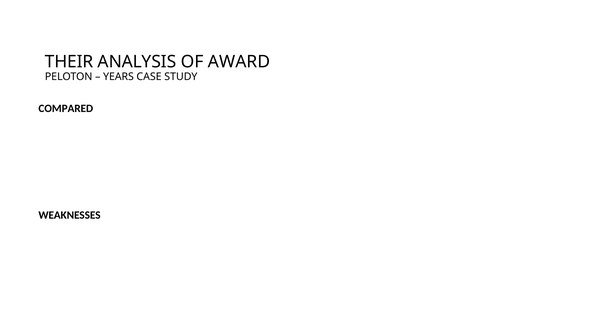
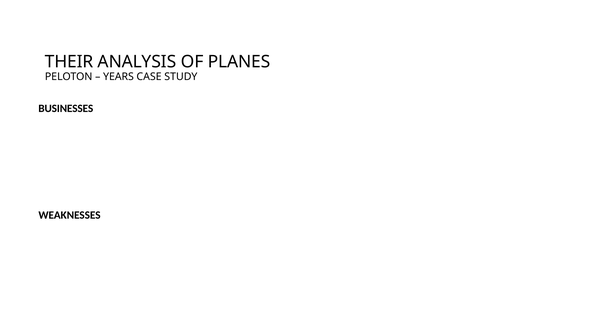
AWARD: AWARD -> PLANES (239, 62)
COMPARED: COMPARED -> BUSINESSES (66, 108)
